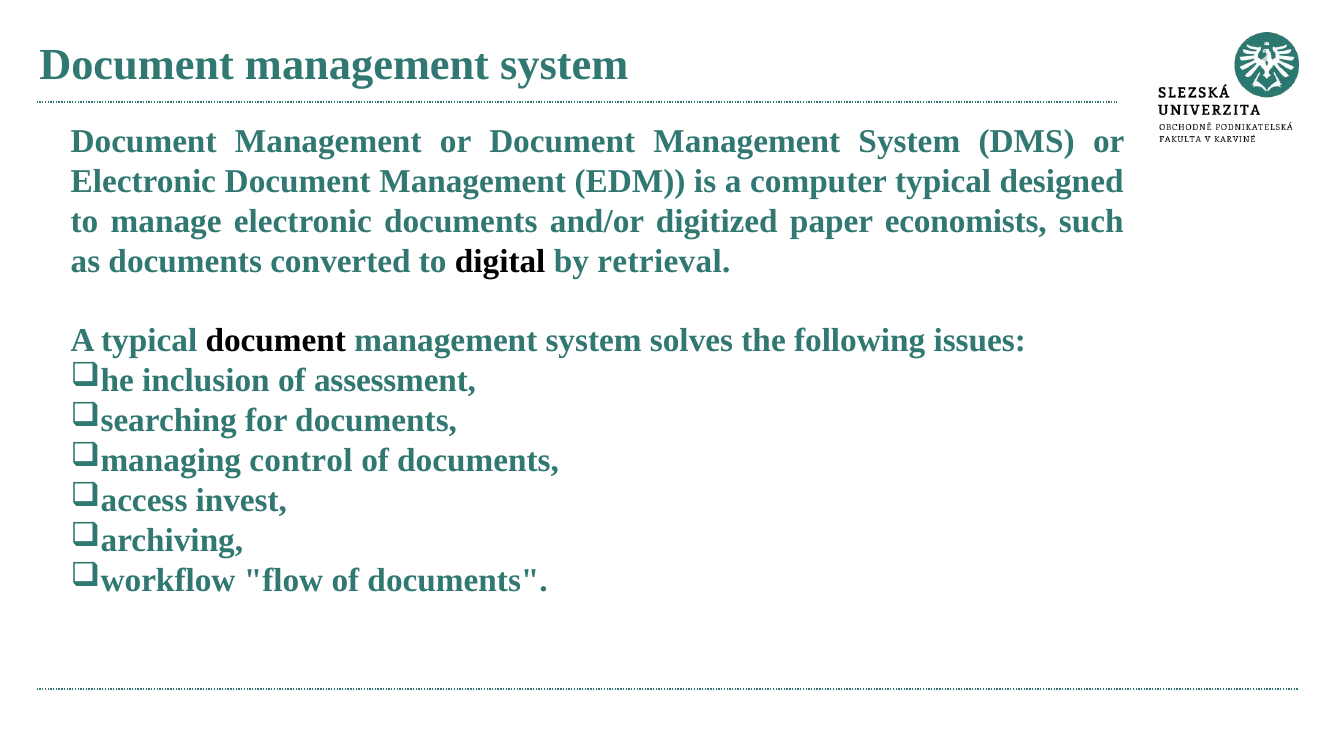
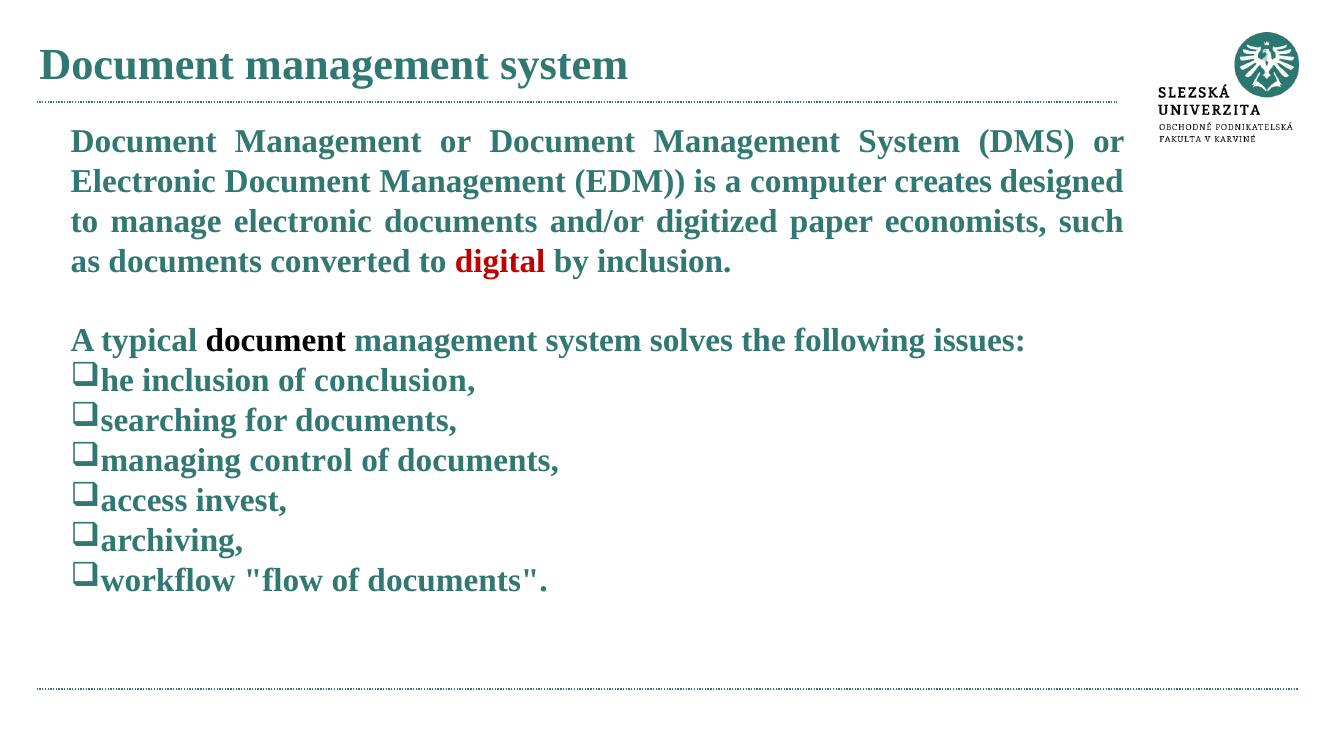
computer typical: typical -> creates (943, 181)
digital colour: black -> red (500, 261)
by retrieval: retrieval -> inclusion (664, 261)
assessment: assessment -> conclusion (395, 381)
